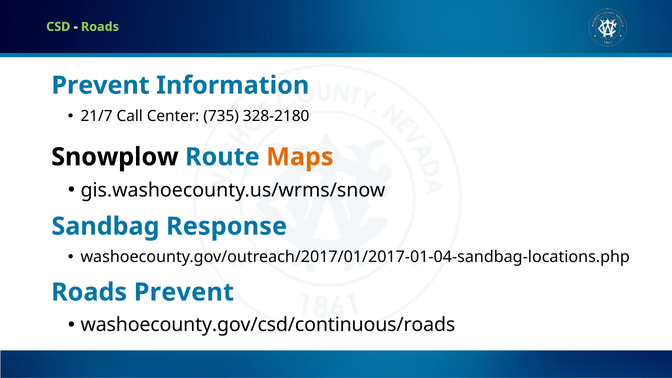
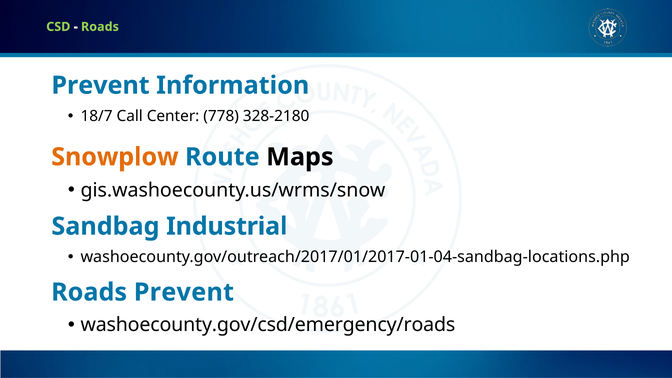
21/7: 21/7 -> 18/7 (97, 116)
735: 735 -> 778 (221, 116)
Snowplow colour: black -> orange (115, 157)
Maps colour: orange -> black (300, 157)
Response: Response -> Industrial (227, 226)
washoecounty.gov/csd/continuous/roads: washoecounty.gov/csd/continuous/roads -> washoecounty.gov/csd/emergency/roads (268, 325)
